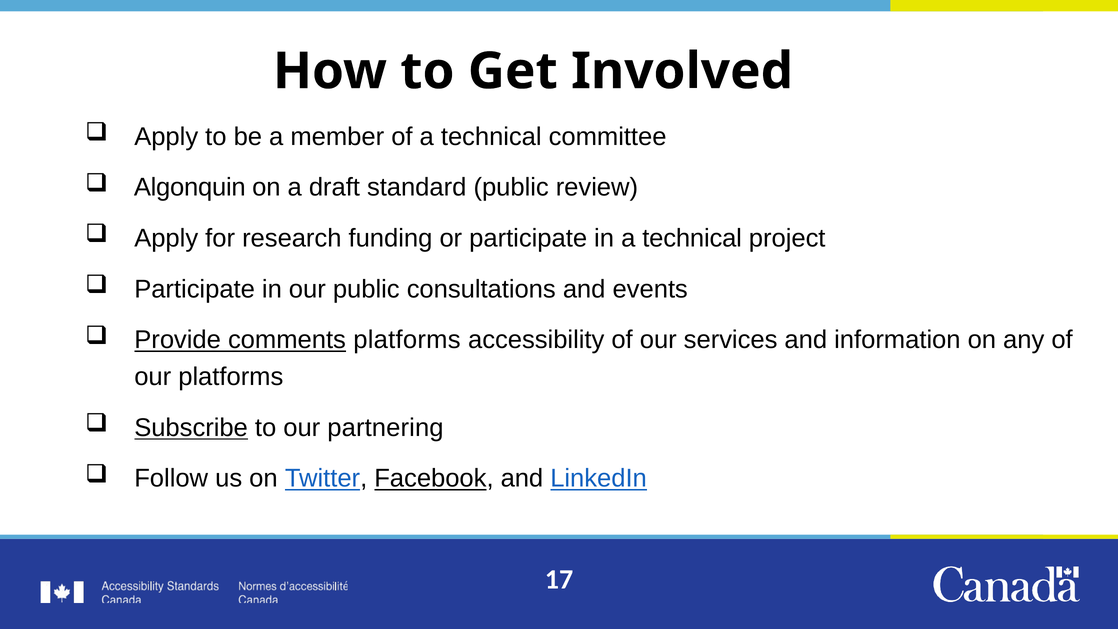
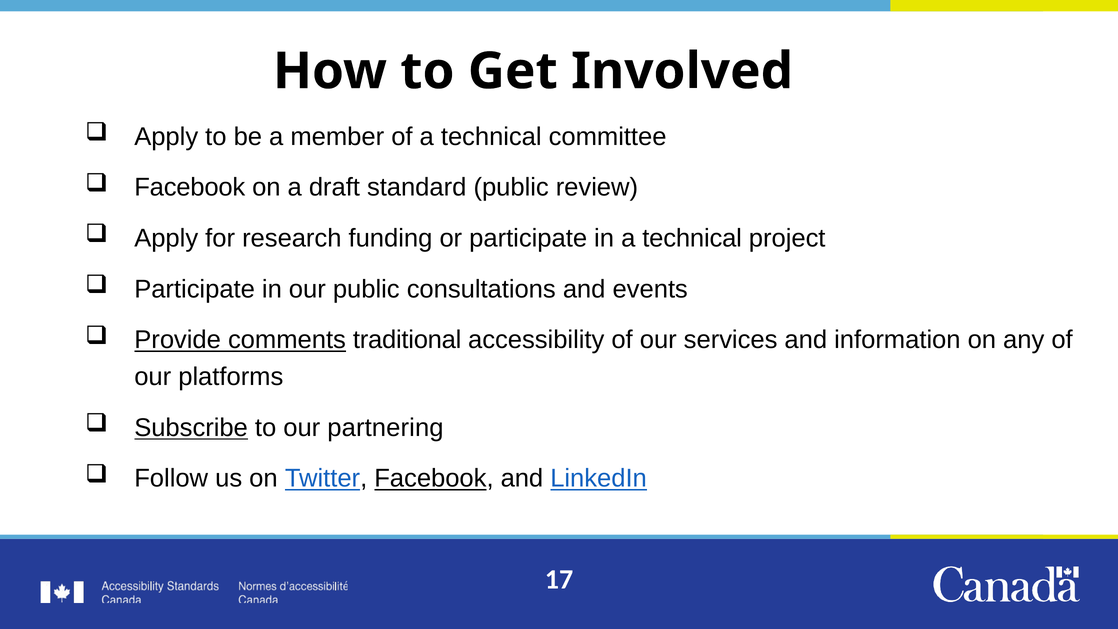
Algonquin: Algonquin -> Facebook (190, 187)
comments platforms: platforms -> traditional (407, 340)
